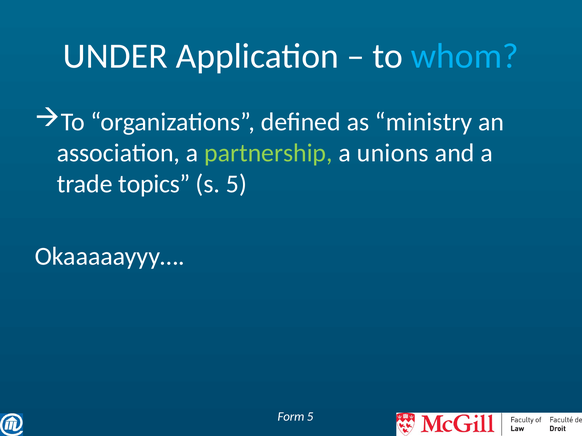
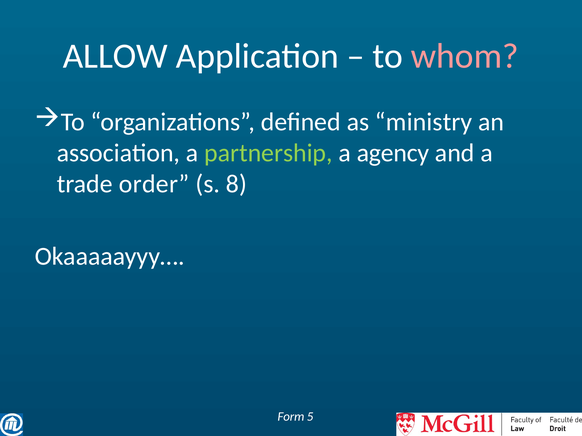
UNDER: UNDER -> ALLOW (115, 56)
whom colour: light blue -> pink (465, 56)
unions: unions -> agency (393, 153)
topics: topics -> order (154, 184)
s 5: 5 -> 8 (236, 184)
